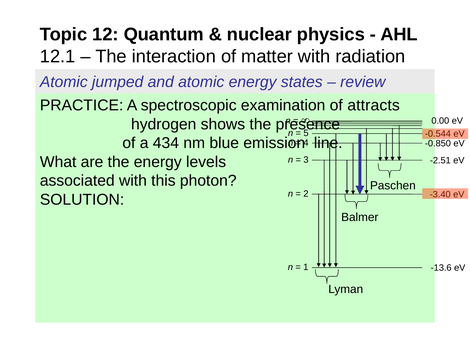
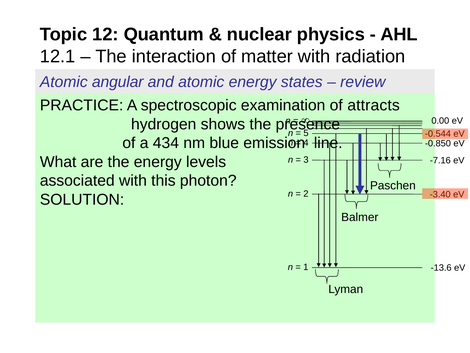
jumped: jumped -> angular (118, 82)
-2.51: -2.51 -> -7.16 (440, 160)
